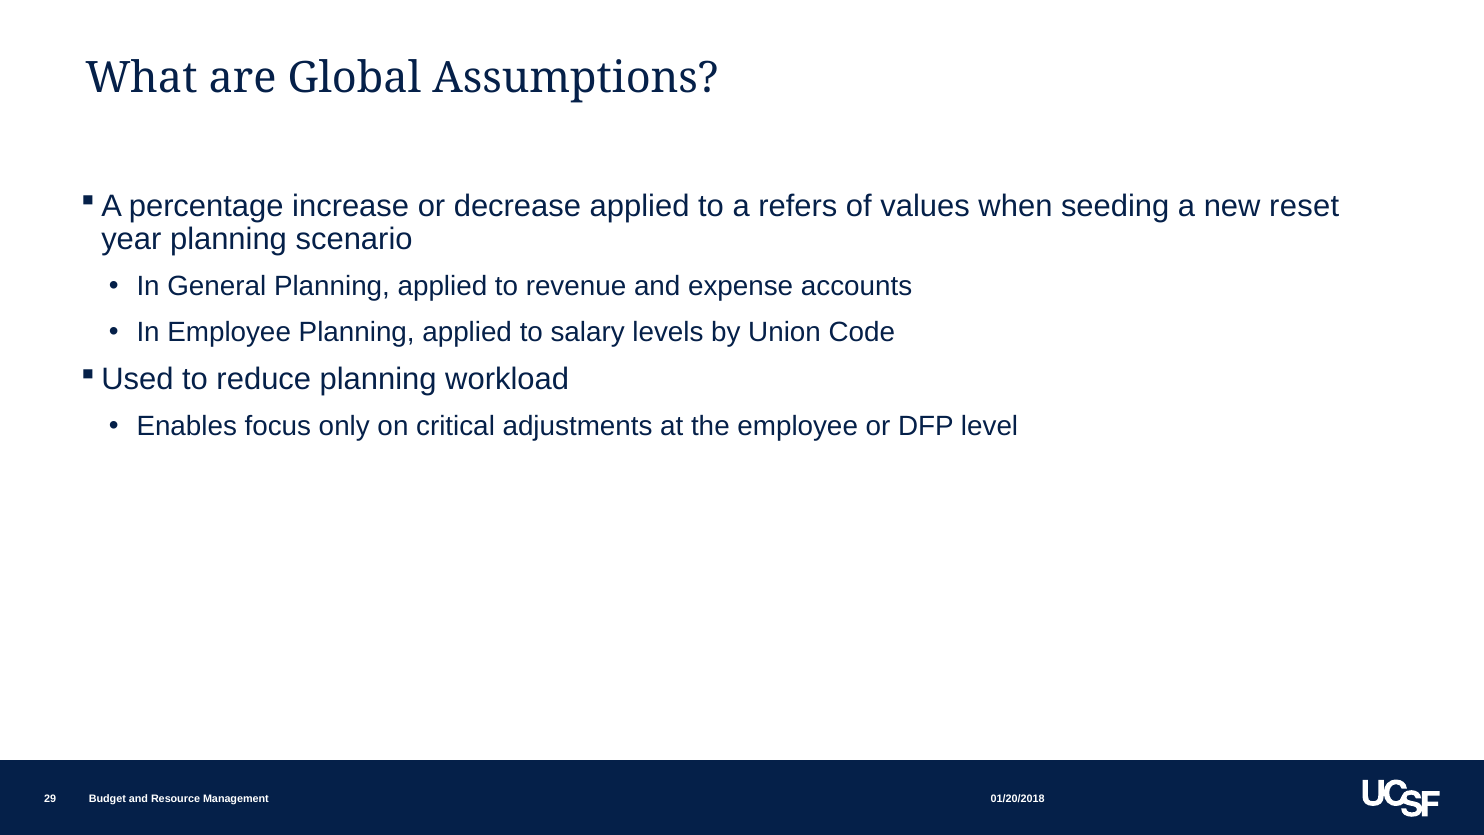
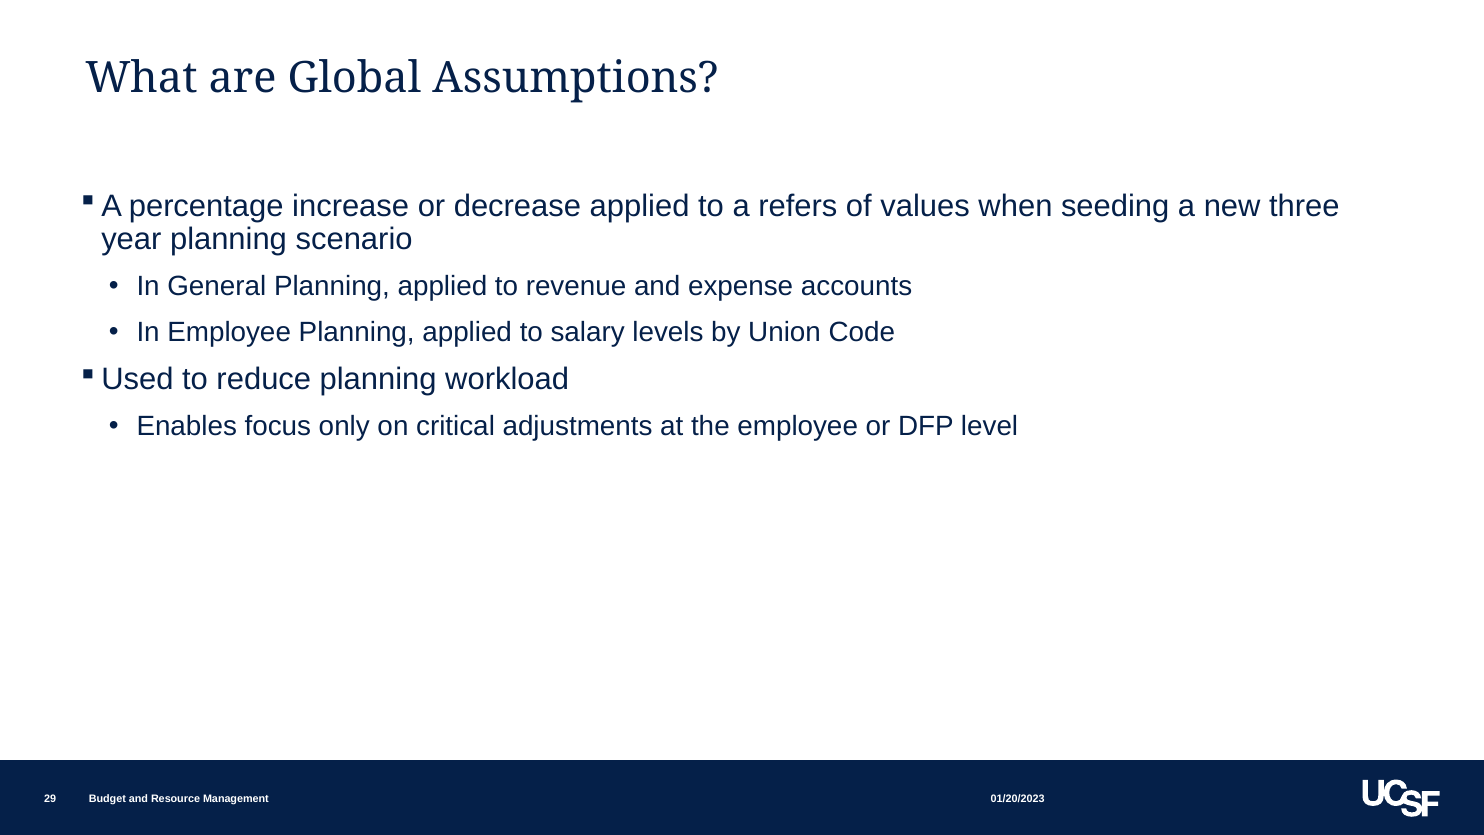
reset: reset -> three (1304, 206)
01/20/2018: 01/20/2018 -> 01/20/2023 (1018, 798)
